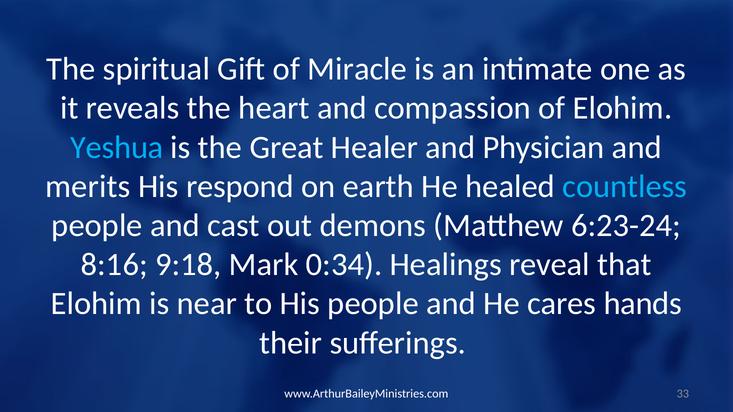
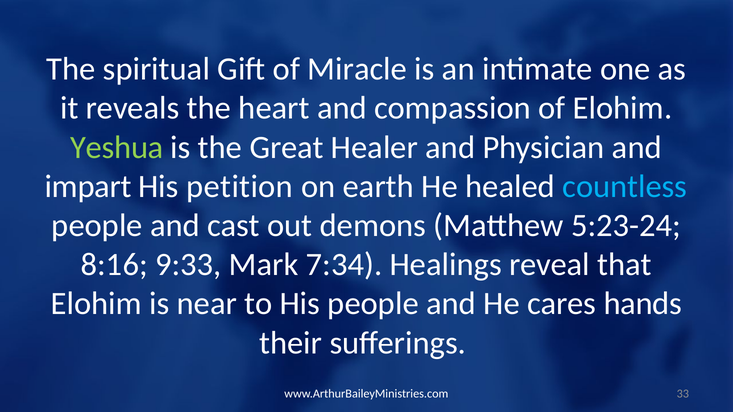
Yeshua colour: light blue -> light green (117, 147)
merits: merits -> impart (88, 187)
respond: respond -> petition (240, 187)
6:23-24: 6:23-24 -> 5:23-24 (626, 226)
9:18: 9:18 -> 9:33 (188, 265)
0:34: 0:34 -> 7:34 (344, 265)
